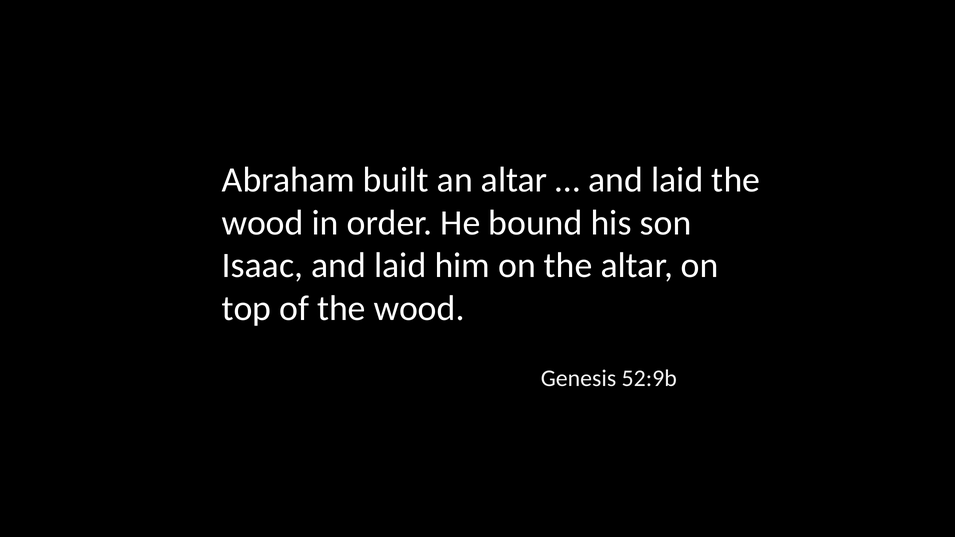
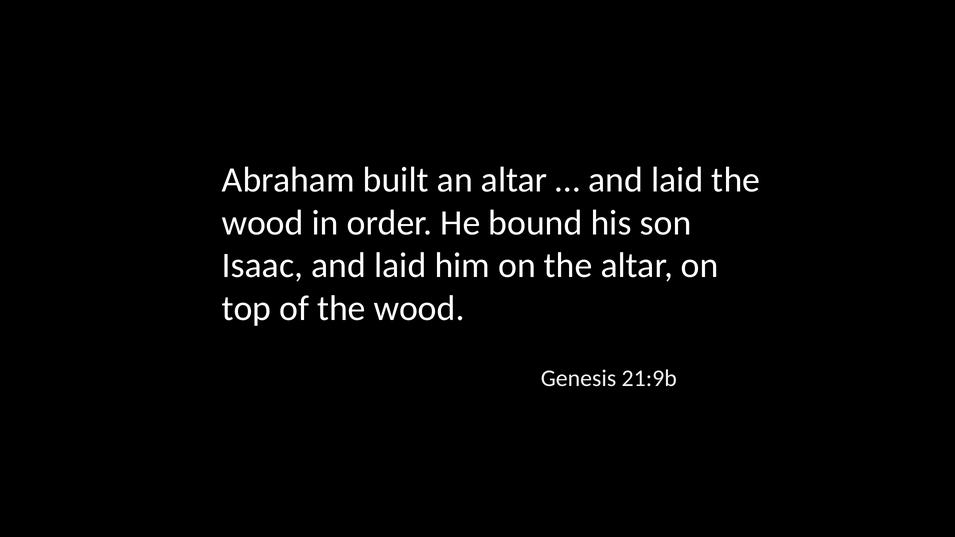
52:9b: 52:9b -> 21:9b (649, 379)
